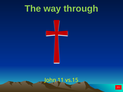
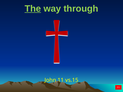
The underline: none -> present (33, 9)
